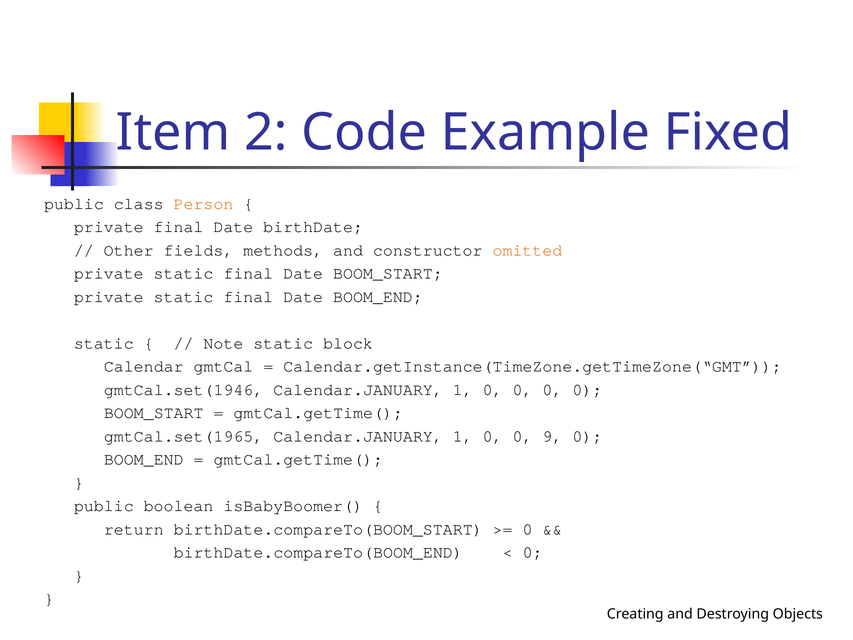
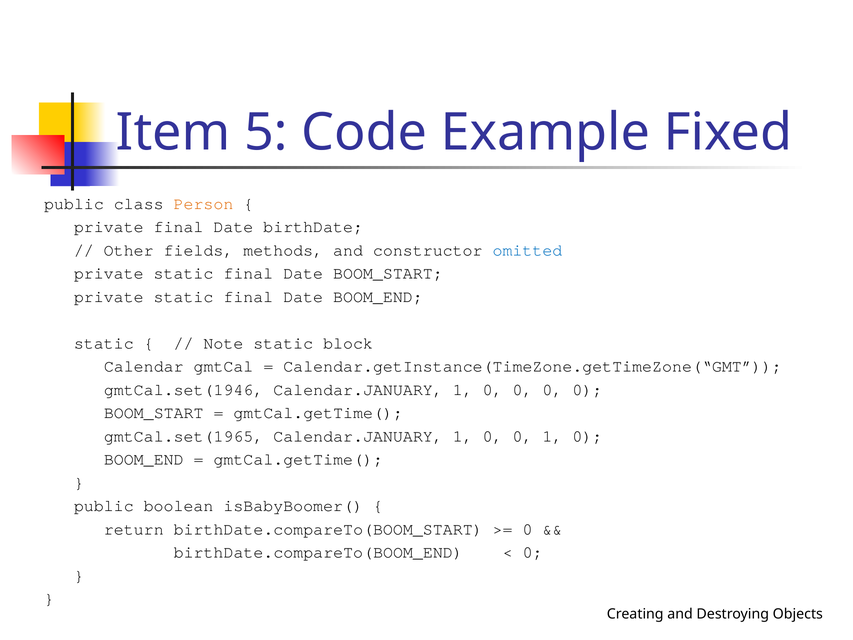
2: 2 -> 5 (266, 132)
omitted colour: orange -> blue (527, 250)
0 9: 9 -> 1 (552, 436)
